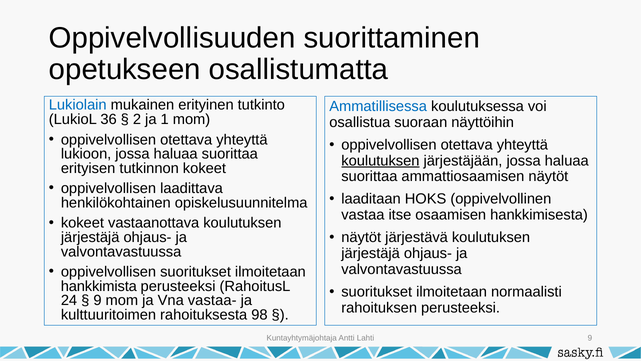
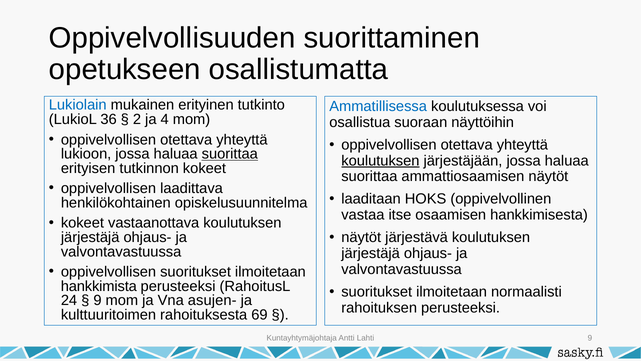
1: 1 -> 4 (165, 119)
suorittaa underline: none -> present (230, 154)
vastaa-: vastaa- -> asujen- (212, 300)
98: 98 -> 69 (259, 314)
